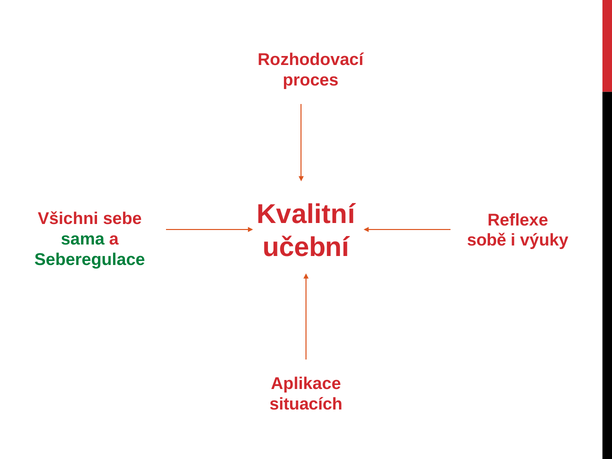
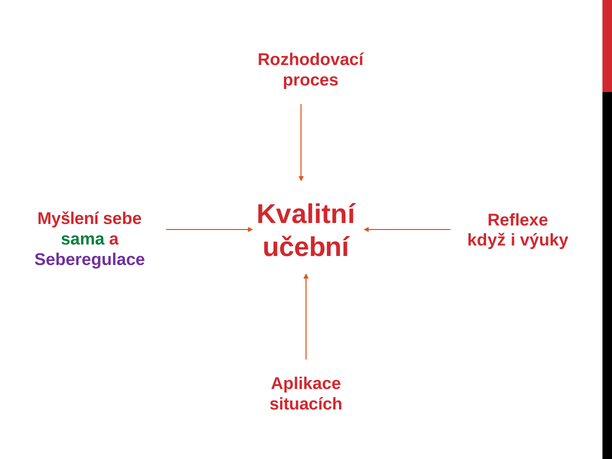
Všichni: Všichni -> Myšlení (68, 219)
sobě: sobě -> když (487, 240)
Seberegulace colour: green -> purple (90, 260)
